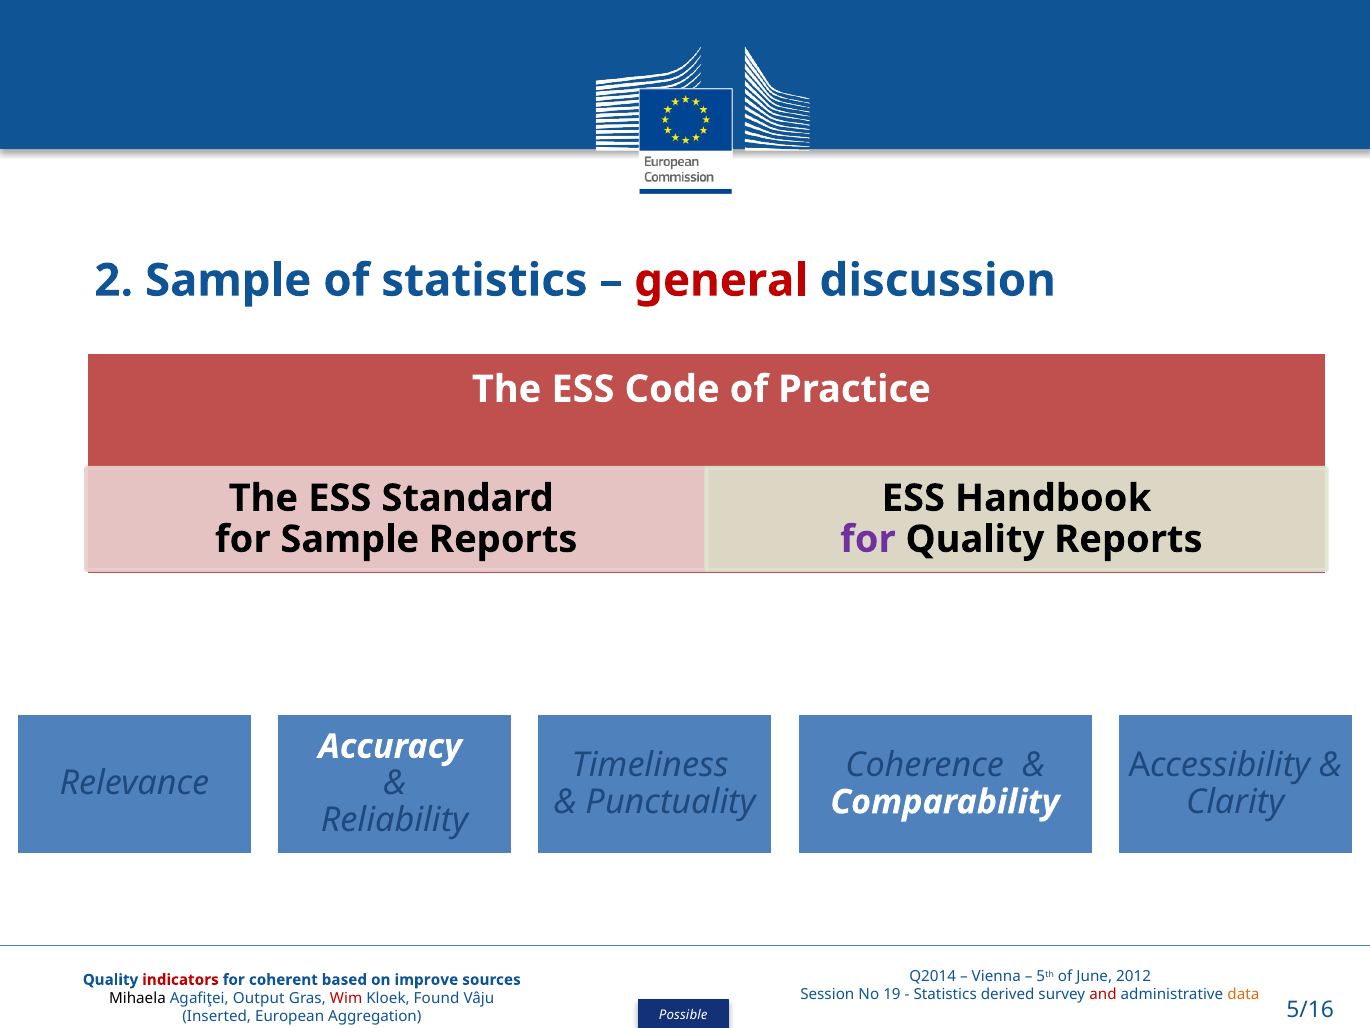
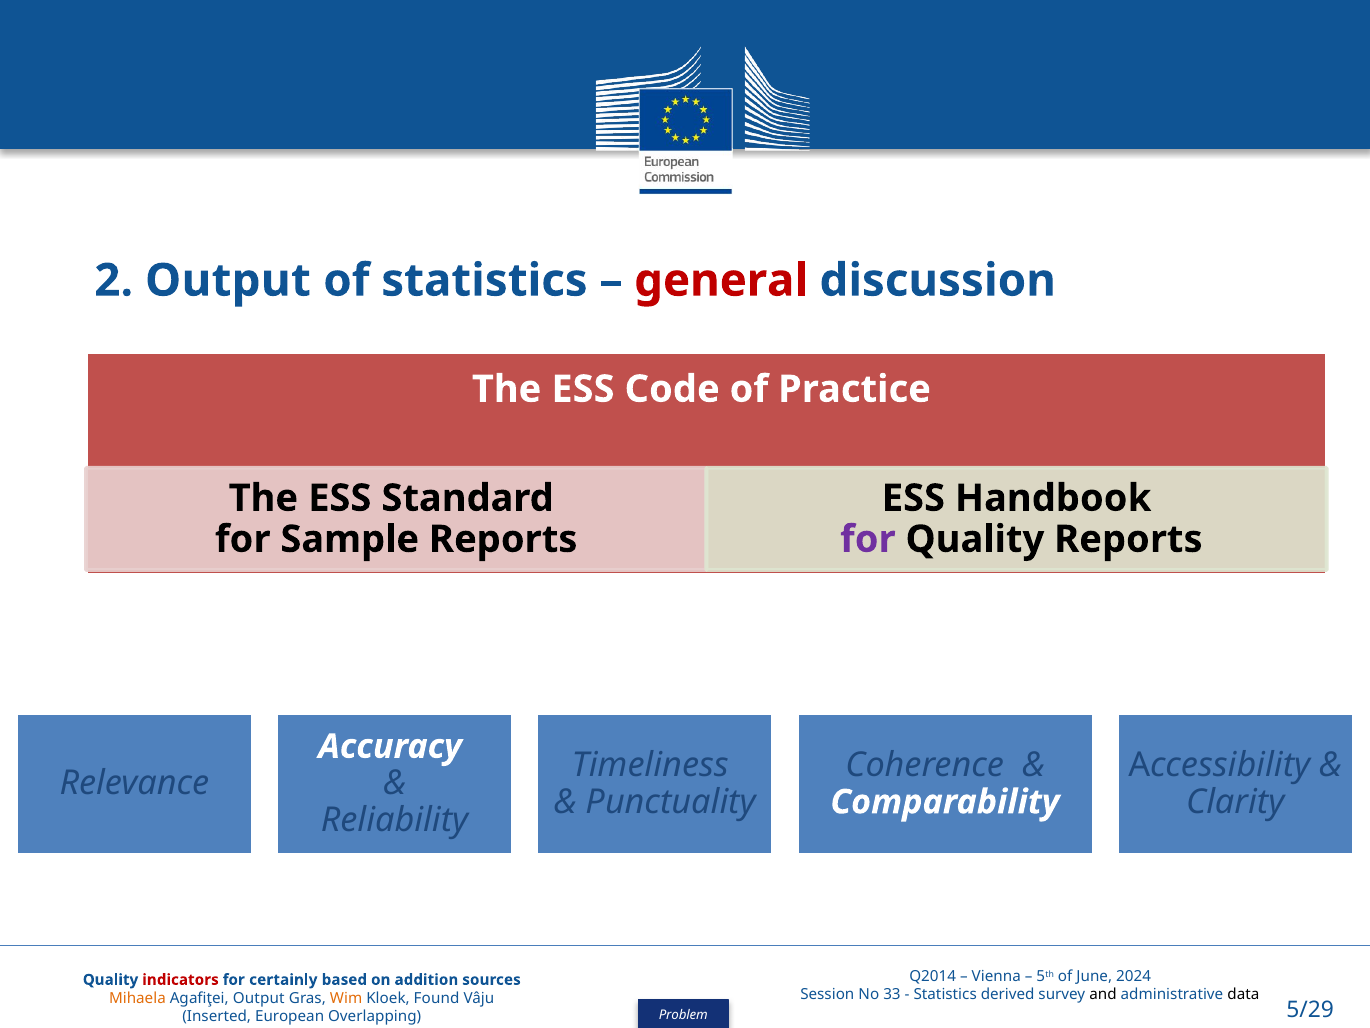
2 Sample: Sample -> Output (228, 280)
2012: 2012 -> 2024 (1134, 976)
coherent: coherent -> certainly (283, 979)
improve: improve -> addition (426, 979)
19: 19 -> 33 (892, 994)
and colour: red -> black (1103, 994)
data colour: orange -> black (1243, 994)
Mihaela colour: black -> orange (137, 998)
Wim colour: red -> orange (346, 998)
5/16: 5/16 -> 5/29 (1310, 1010)
Possible: Possible -> Problem (683, 1015)
Aggregation: Aggregation -> Overlapping (375, 1016)
